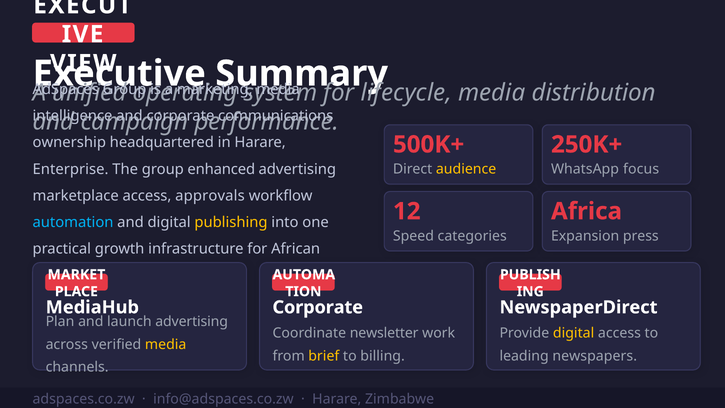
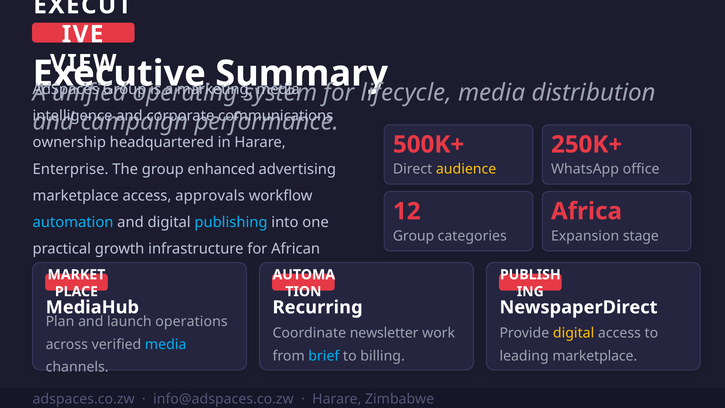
focus: focus -> office (641, 169)
publishing colour: yellow -> light blue (231, 222)
Speed: Speed -> Group (414, 236)
press: press -> stage (641, 236)
Corporate: Corporate -> Recurring (318, 307)
launch advertising: advertising -> operations (192, 321)
media colour: yellow -> light blue (166, 344)
brief colour: yellow -> light blue (324, 356)
leading newspapers: newspapers -> marketplace (595, 356)
